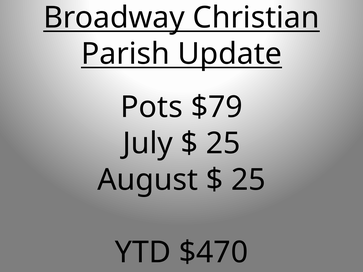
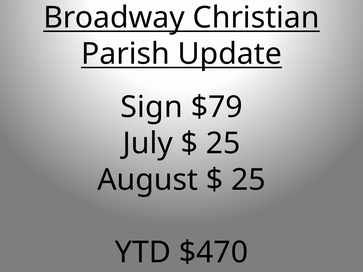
Pots: Pots -> Sign (151, 107)
